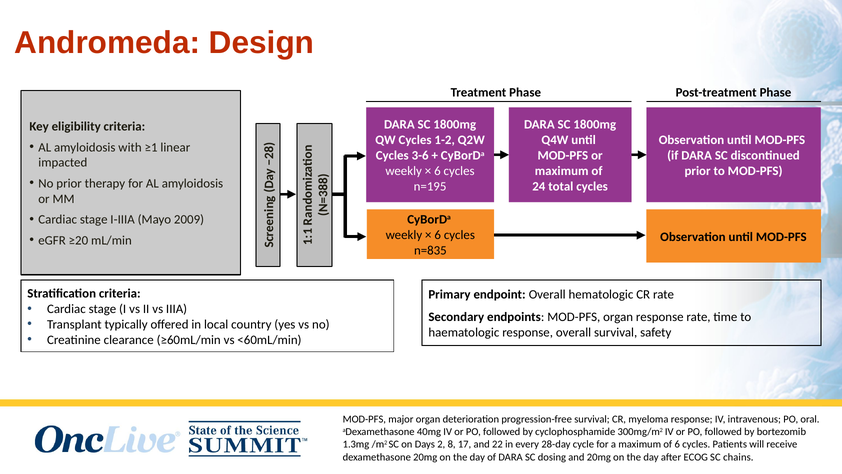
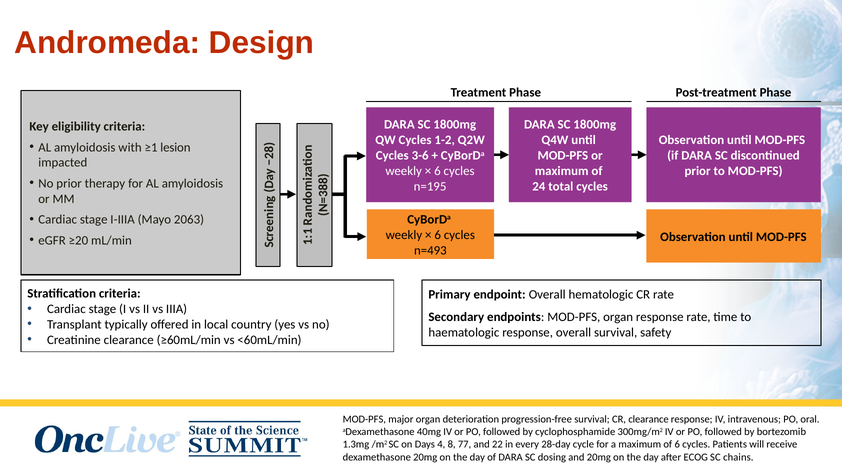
linear: linear -> lesion (175, 147)
2009: 2009 -> 2063 (189, 220)
n=835: n=835 -> n=493 (430, 250)
CR myeloma: myeloma -> clearance (649, 419)
Days 2: 2 -> 4 (441, 444)
17: 17 -> 77 (465, 444)
